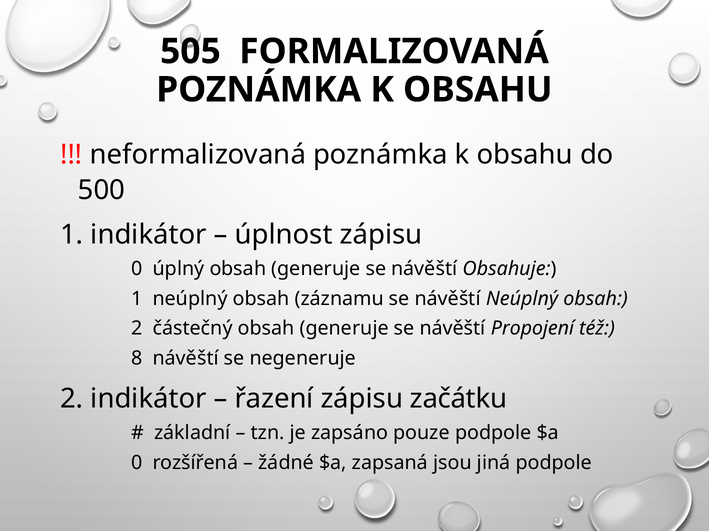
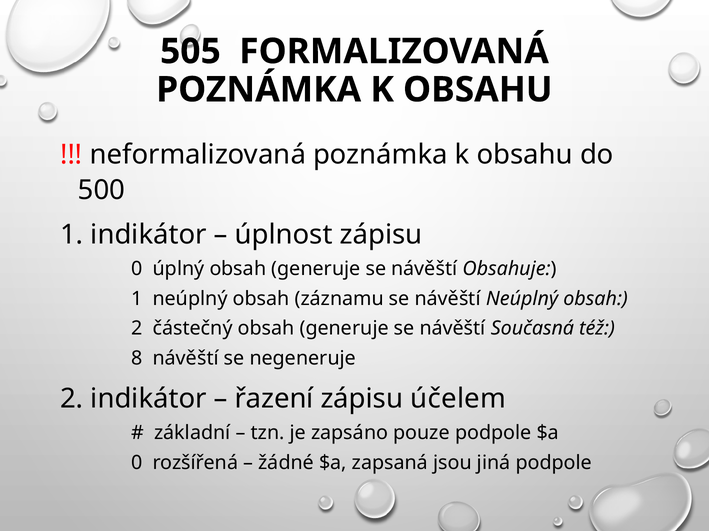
Propojení: Propojení -> Současná (532, 329)
začátku: začátku -> účelem (458, 399)
